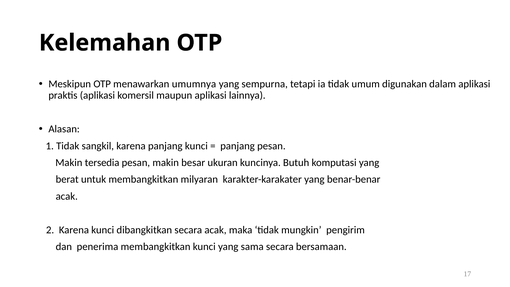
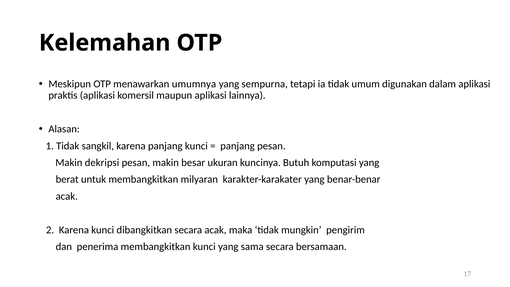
tersedia: tersedia -> dekripsi (102, 163)
